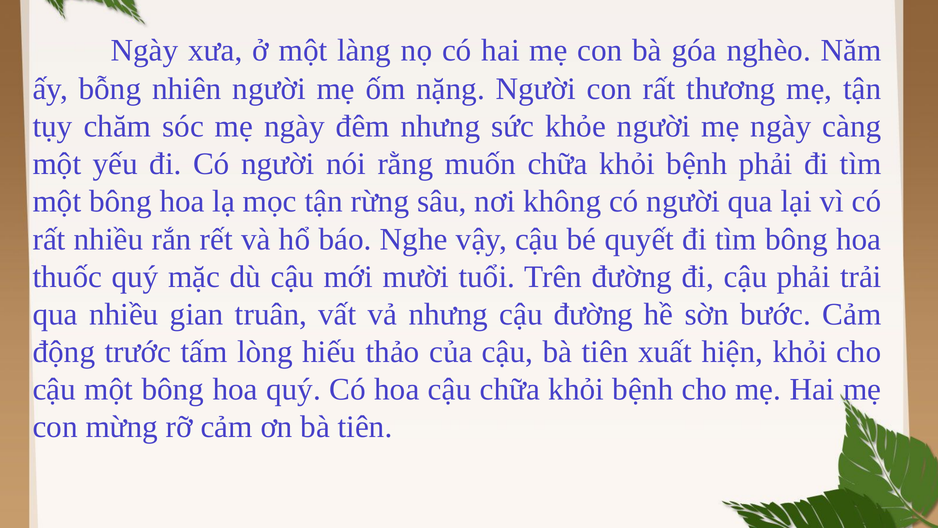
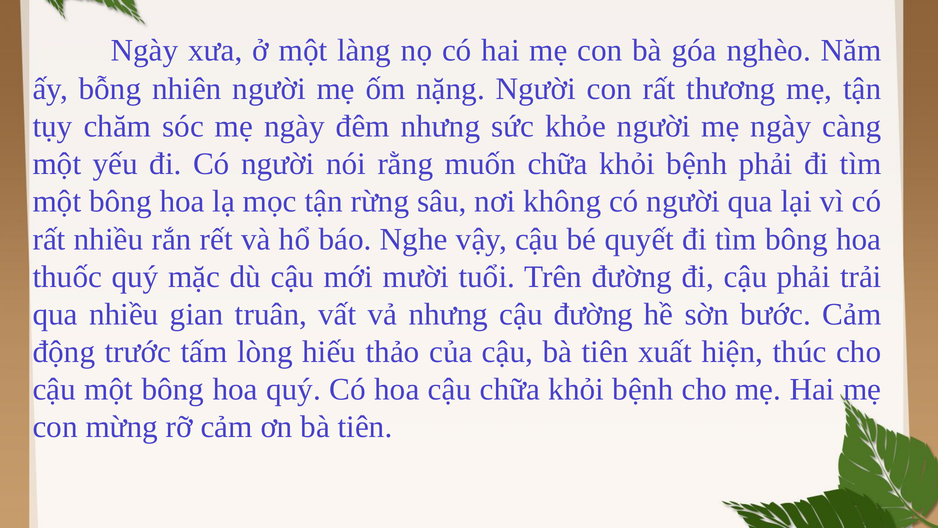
hiện khỏi: khỏi -> thúc (800, 352)
